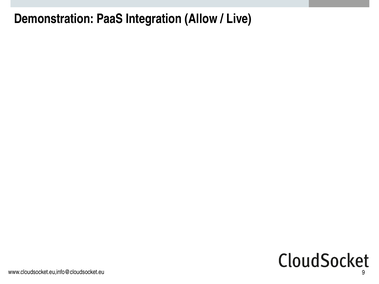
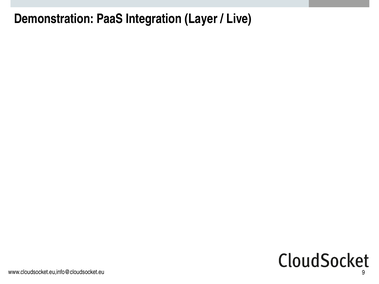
Allow: Allow -> Layer (201, 19)
